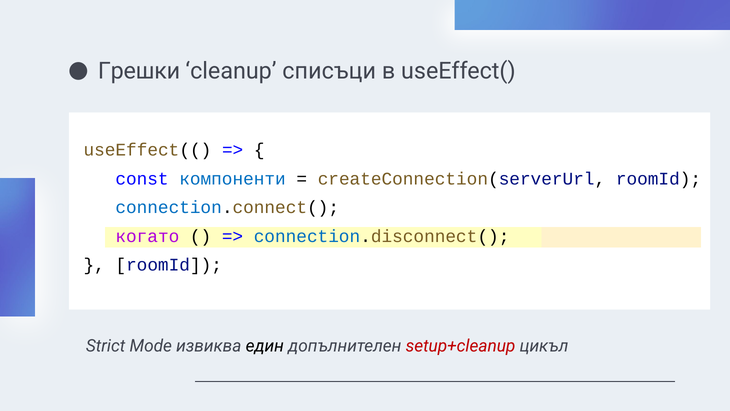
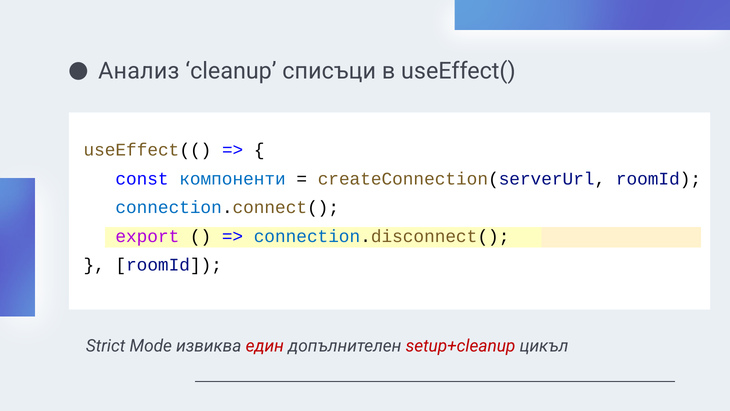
Грешки: Грешки -> Анализ (139, 71)
когато: когато -> export (147, 236)
един colour: black -> red (265, 346)
